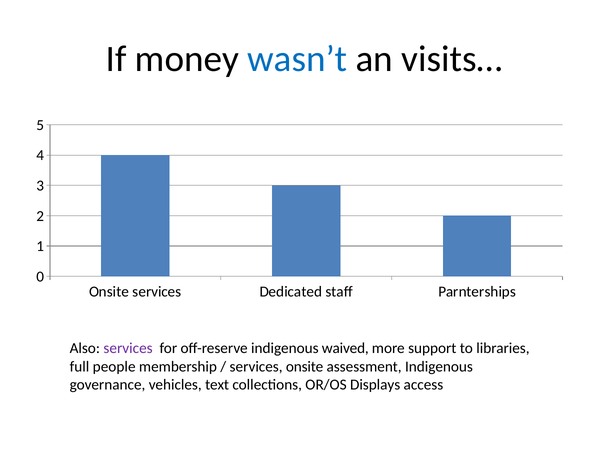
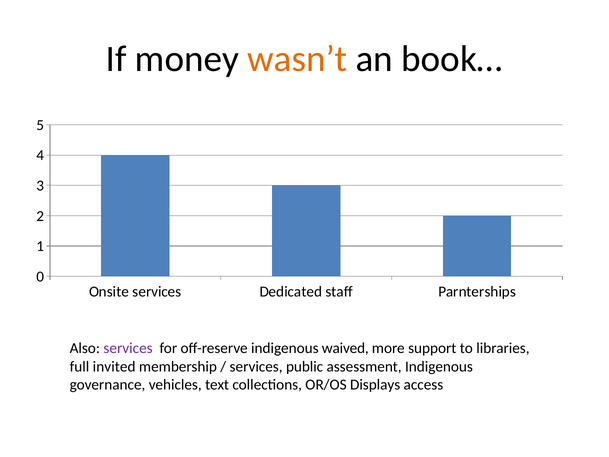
wasn’t colour: blue -> orange (297, 59)
visits…: visits… -> book… (452, 59)
people: people -> invited (114, 366)
services onsite: onsite -> public (305, 366)
